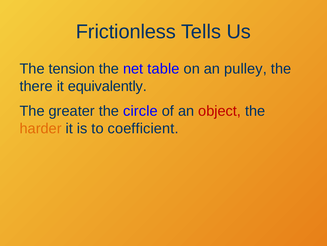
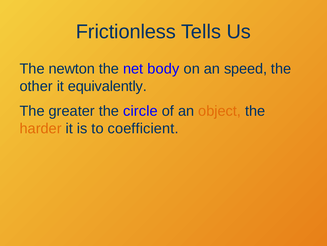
tension: tension -> newton (72, 69)
table: table -> body (163, 69)
pulley: pulley -> speed (246, 69)
there: there -> other (36, 86)
object colour: red -> orange (220, 111)
